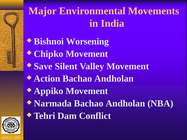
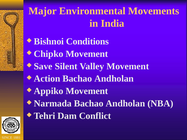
Worsening: Worsening -> Conditions (87, 41)
